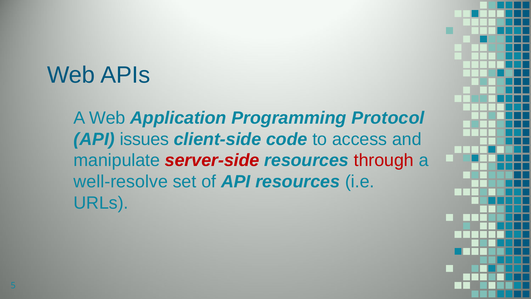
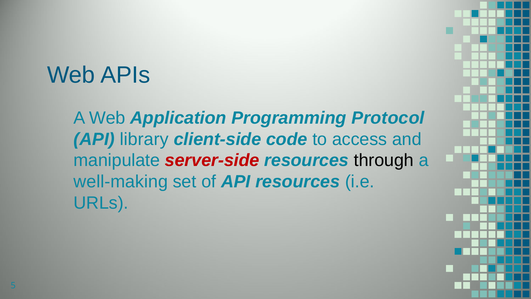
issues: issues -> library (144, 139)
through colour: red -> black (384, 160)
well-resolve: well-resolve -> well-making (121, 182)
